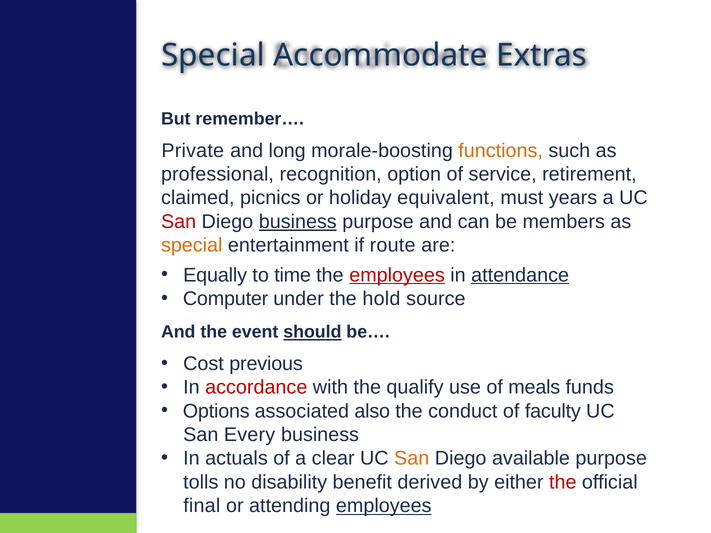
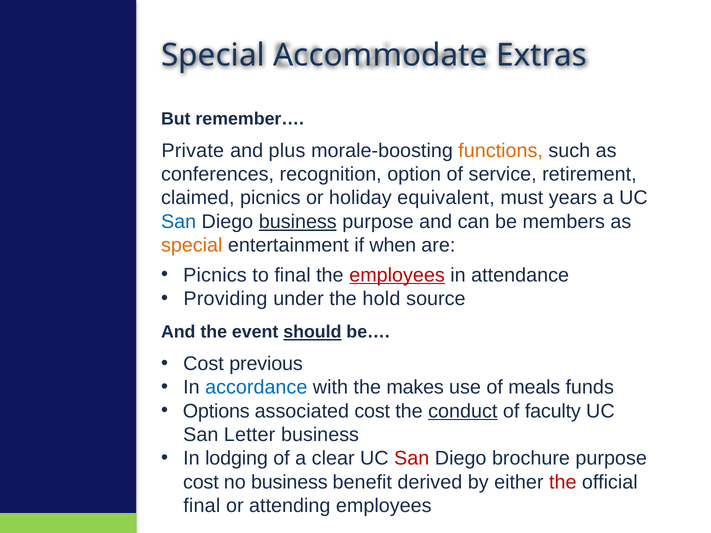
long: long -> plus (287, 151)
professional: professional -> conferences (218, 174)
San colour: red -> blue (179, 222)
route: route -> when (393, 245)
Equally: Equally -> Picnics (215, 275)
to time: time -> final (293, 275)
attendance underline: present -> none (520, 275)
Computer: Computer -> Providing (225, 299)
accordance colour: red -> blue (256, 388)
qualify: qualify -> makes (415, 388)
associated also: also -> cost (372, 411)
conduct underline: none -> present (463, 411)
Every: Every -> Letter (250, 435)
actuals: actuals -> lodging (237, 459)
San colour: orange -> red (412, 459)
available: available -> brochure (531, 459)
tolls: tolls -> cost (201, 482)
no disability: disability -> business (289, 482)
employees underline: present -> none (384, 506)
